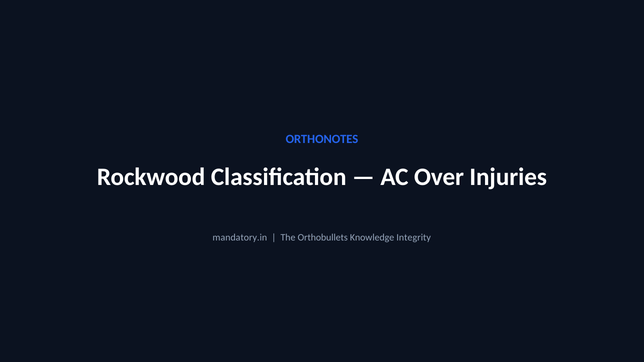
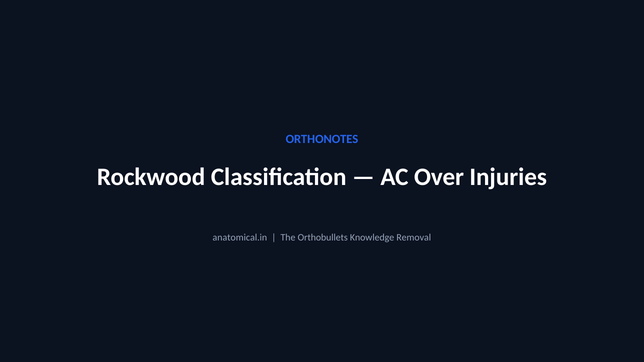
mandatory.in: mandatory.in -> anatomical.in (240, 238)
Integrity: Integrity -> Removal (414, 238)
